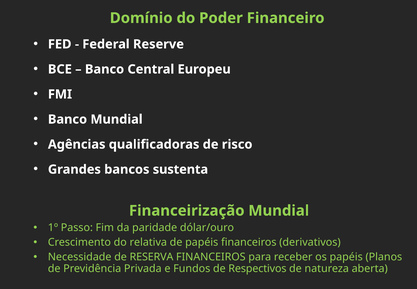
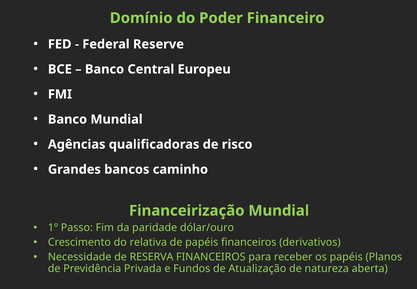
sustenta: sustenta -> caminho (180, 169)
Respectivos: Respectivos -> Atualização (257, 268)
